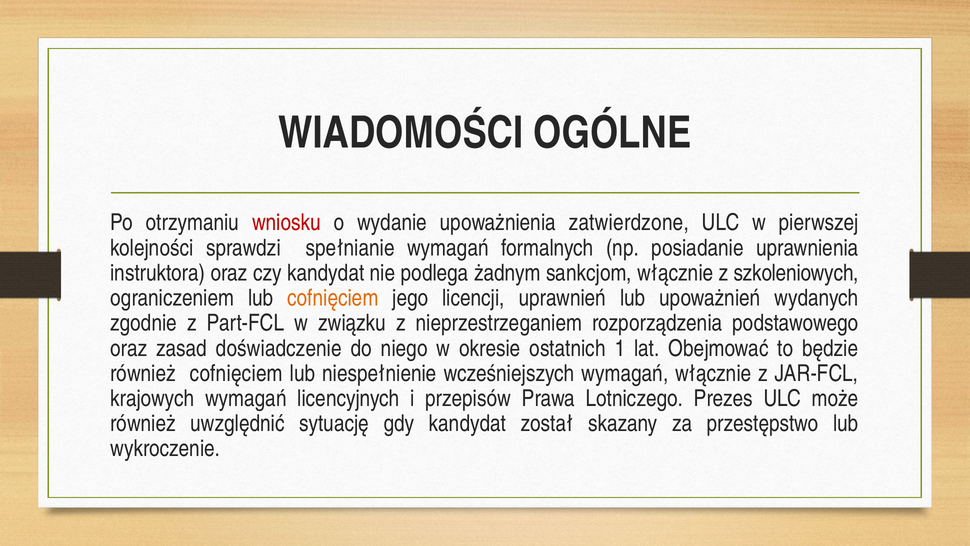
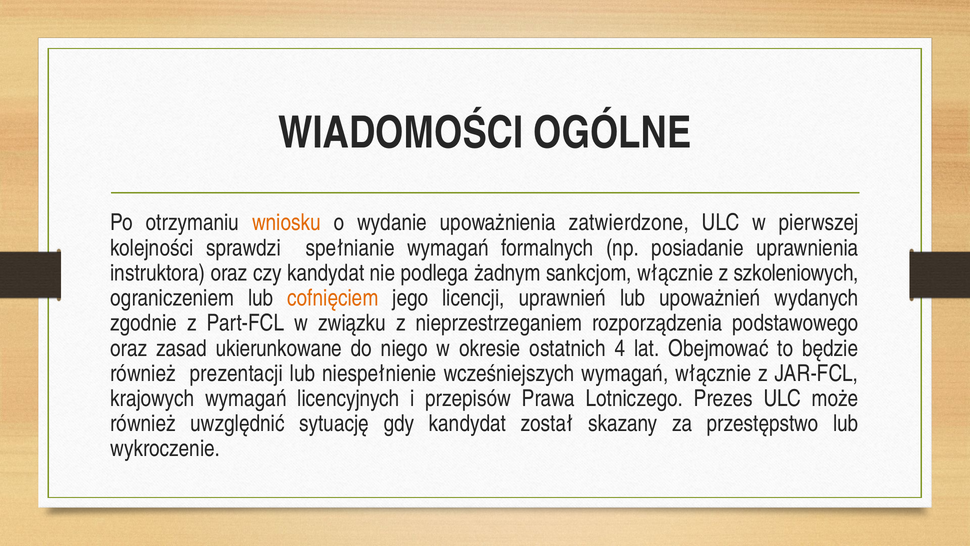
wniosku colour: red -> orange (286, 223)
doświadczenie: doświadczenie -> ukierunkowane (279, 348)
1: 1 -> 4 (620, 348)
również cofnięciem: cofnięciem -> prezentacji (236, 373)
